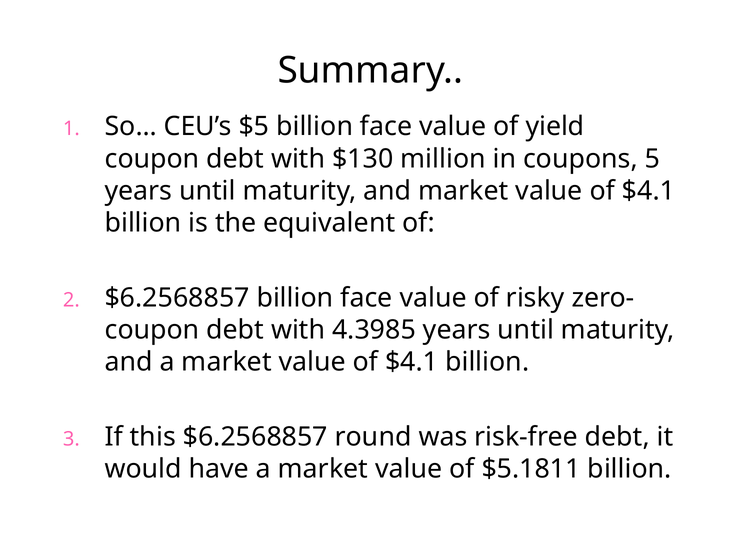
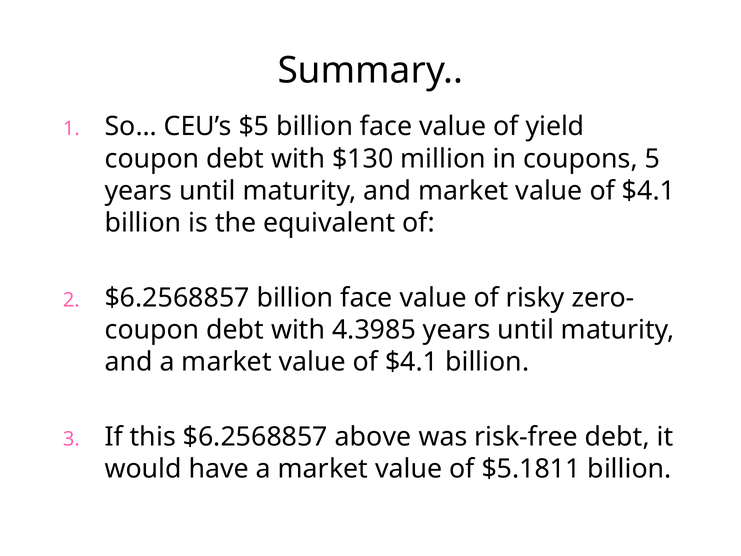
round: round -> above (373, 437)
